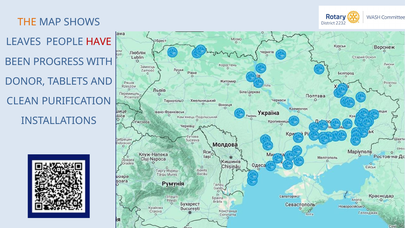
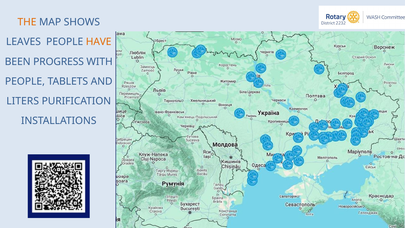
HAVE colour: red -> orange (99, 42)
DONOR: DONOR -> PEOPLE (25, 81)
CLEAN: CLEAN -> LITERS (23, 101)
